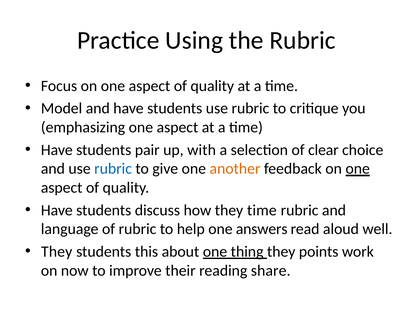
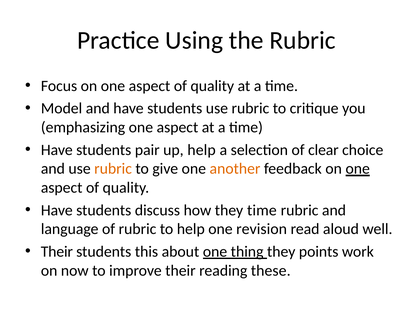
up with: with -> help (202, 150)
rubric colour: blue -> orange (113, 169)
answers: answers -> revision (262, 229)
They: They -> Their (57, 252)
share: share -> these (271, 271)
